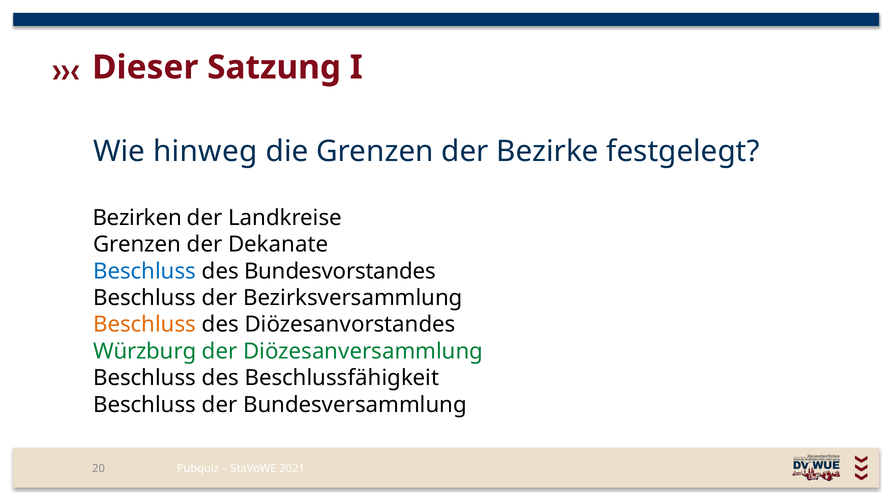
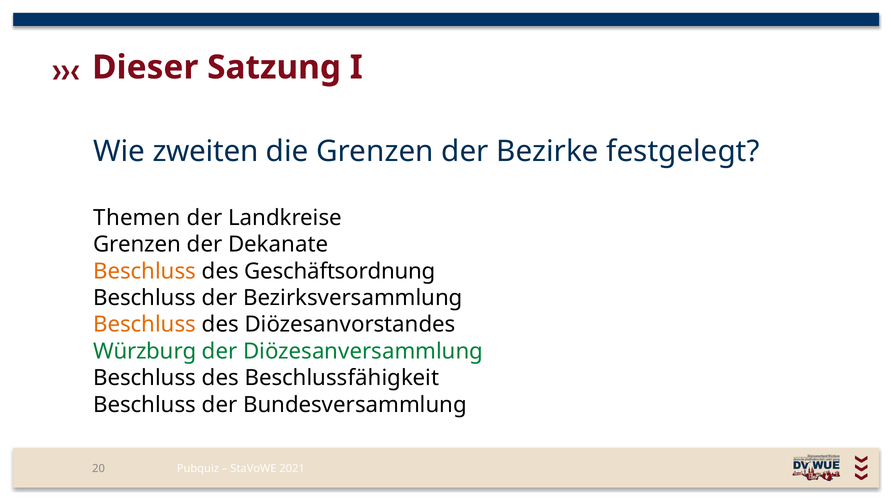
hinweg: hinweg -> zweiten (206, 151)
Bezirken: Bezirken -> Themen (137, 218)
Beschluss colour: blue -> orange (145, 271)
Bundesvorstandes: Bundesvorstandes -> Geschäftsordnung (340, 271)
